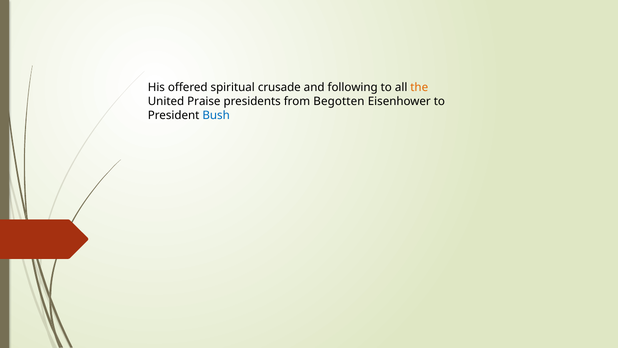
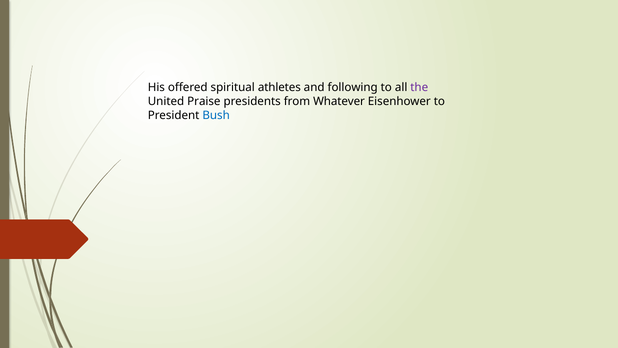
crusade: crusade -> athletes (279, 87)
the colour: orange -> purple (419, 87)
Begotten: Begotten -> Whatever (339, 101)
